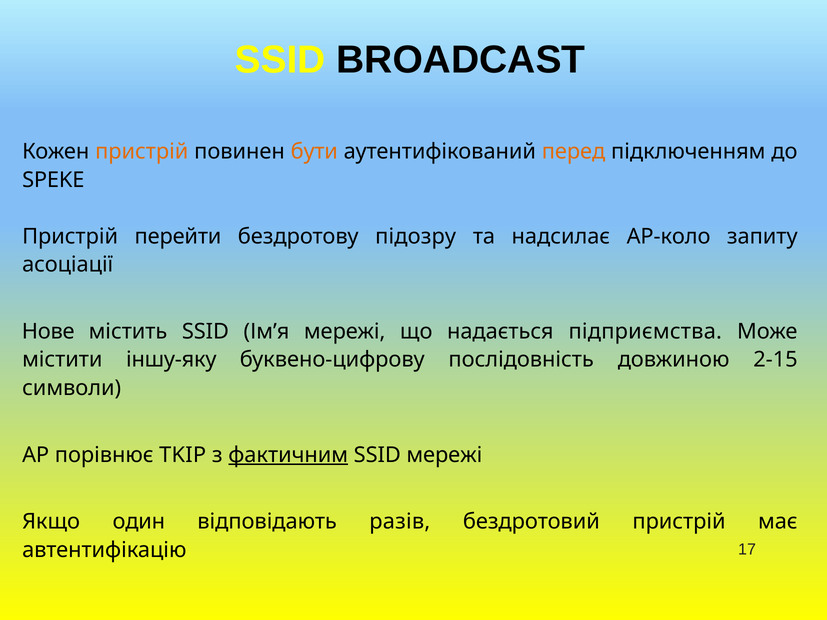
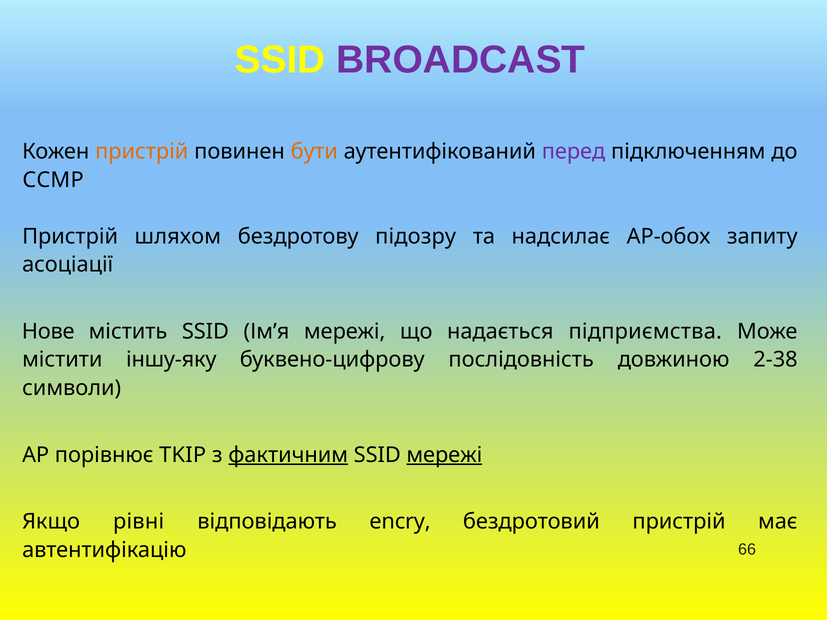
BROADCAST colour: black -> purple (461, 60)
перед colour: orange -> purple (574, 152)
SPEKE: SPEKE -> CCMP (53, 180)
перейти: перейти -> шляхом (178, 237)
AP-коло: AP-коло -> AP-обох (669, 237)
2-15: 2-15 -> 2-38 (775, 360)
мережі underline: none -> present (444, 455)
один: один -> рівні (139, 522)
разів: разів -> encry (400, 522)
17: 17 -> 66 (747, 550)
